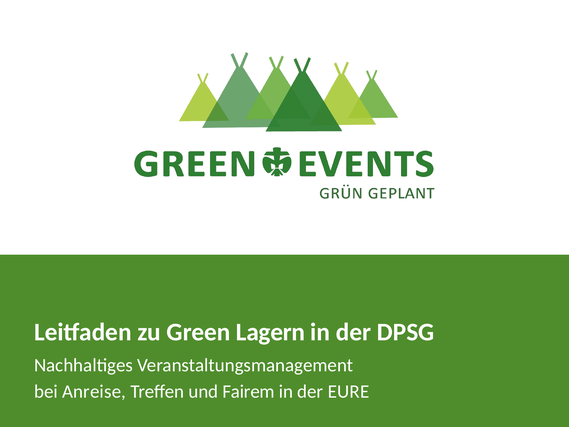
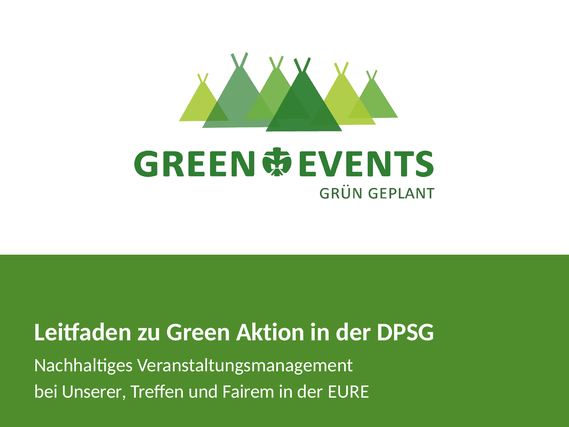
Lagern: Lagern -> Aktion (270, 332)
Anreise: Anreise -> Unserer (94, 391)
